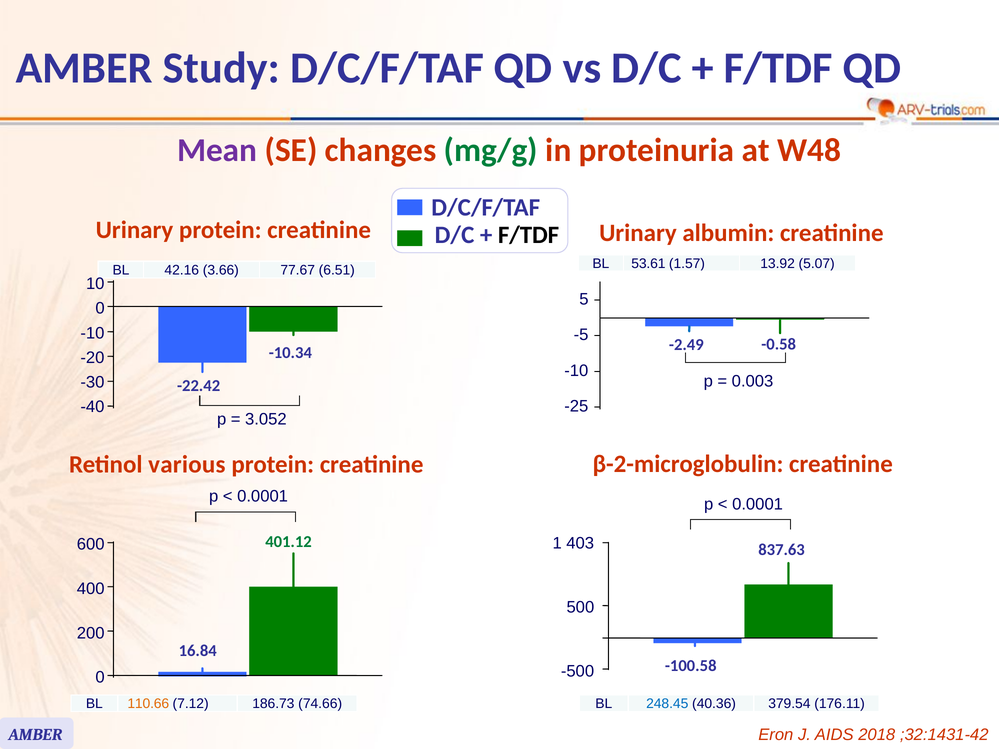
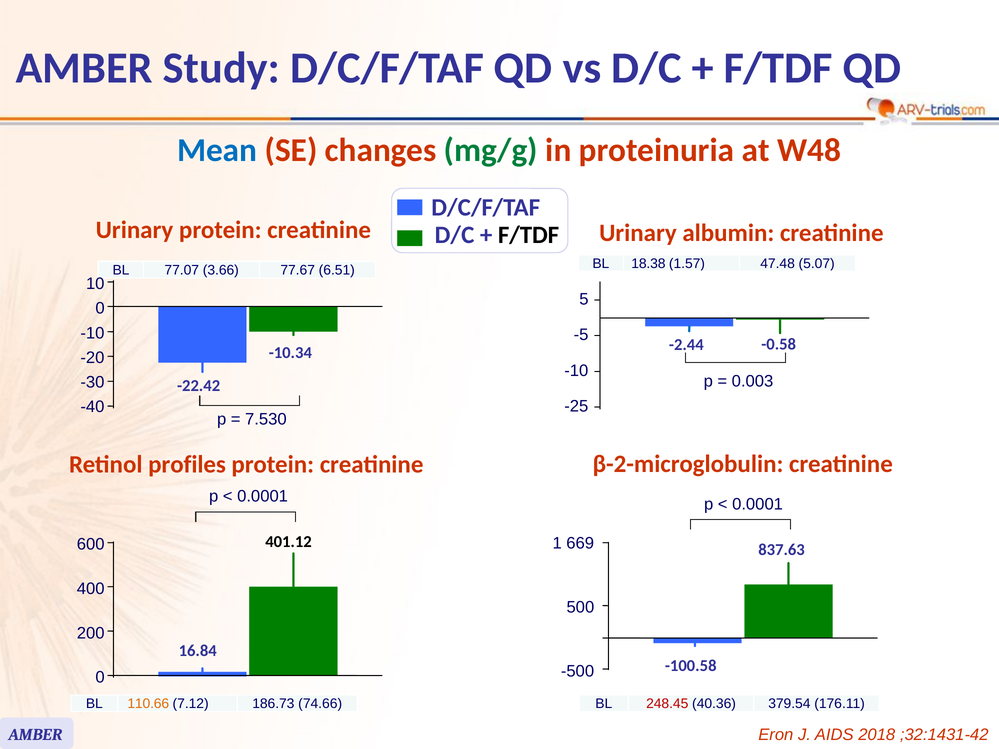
Mean colour: purple -> blue (217, 150)
42.16: 42.16 -> 77.07 (182, 270)
53.61: 53.61 -> 18.38 (648, 264)
13.92: 13.92 -> 47.48 (778, 264)
-2.49: -2.49 -> -2.44 (686, 345)
3.052: 3.052 -> 7.530 (266, 419)
various: various -> profiles (187, 464)
401.12 colour: green -> black (289, 542)
403: 403 -> 669 (580, 543)
248.45 colour: blue -> red (667, 704)
